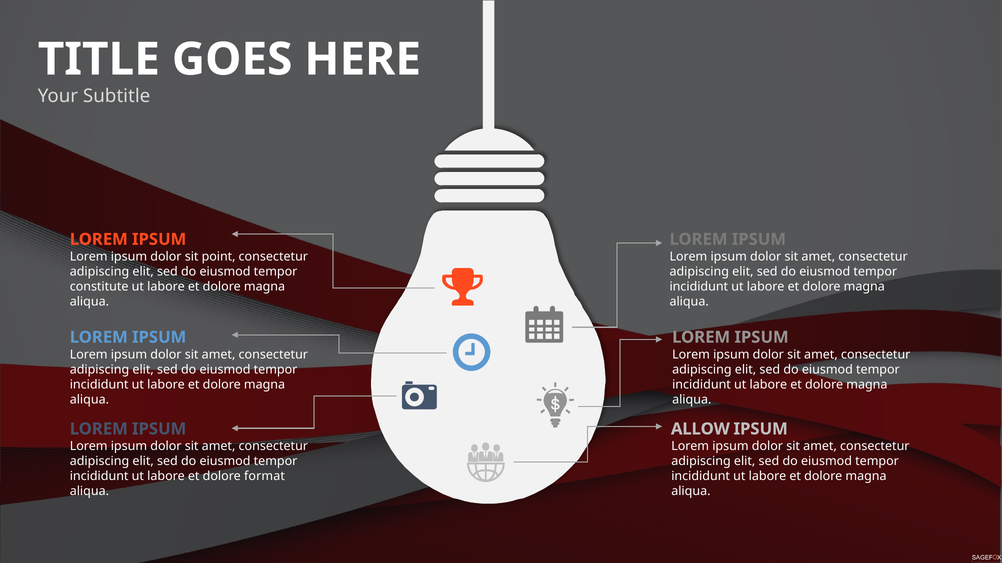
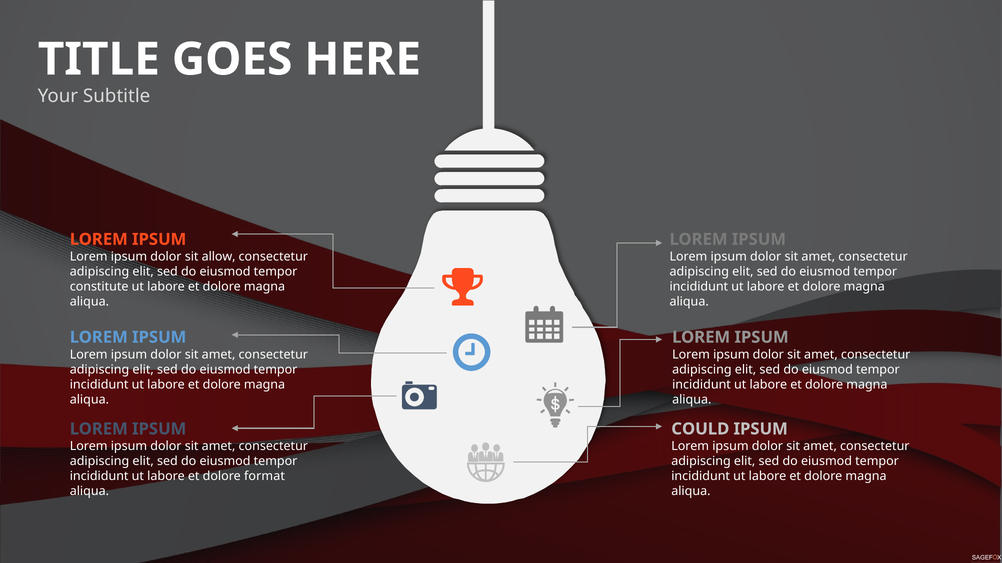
point: point -> allow (219, 257)
ALLOW: ALLOW -> COULD (700, 429)
